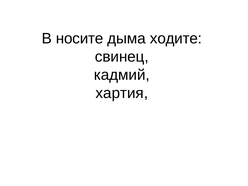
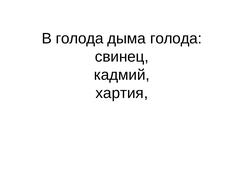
В носите: носите -> голода (80, 38)
дыма ходите: ходите -> голода (176, 38)
